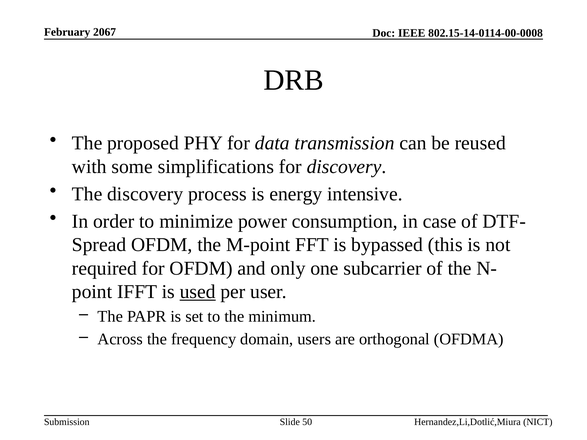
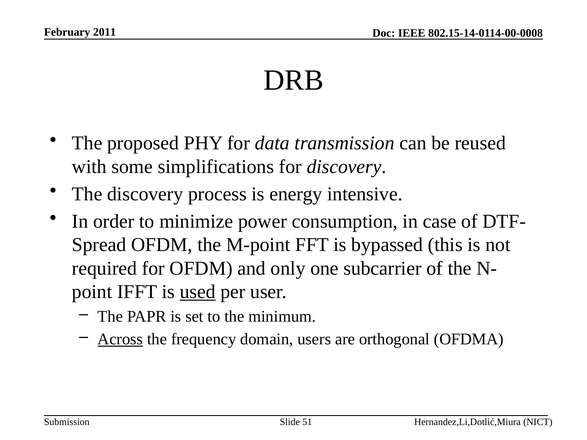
2067: 2067 -> 2011 (105, 32)
Across underline: none -> present (120, 339)
50: 50 -> 51 (307, 422)
